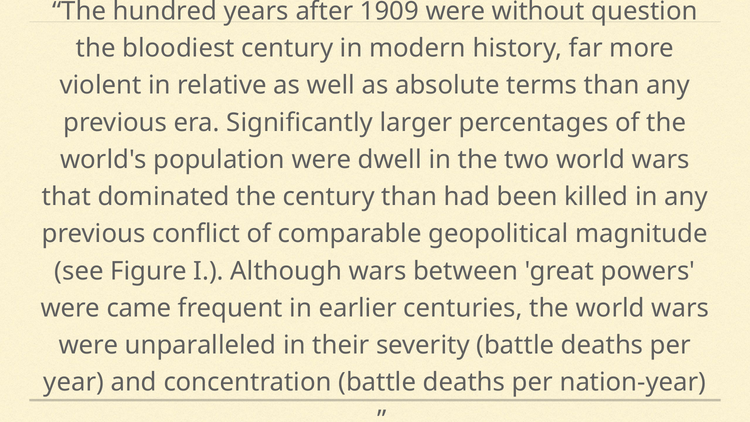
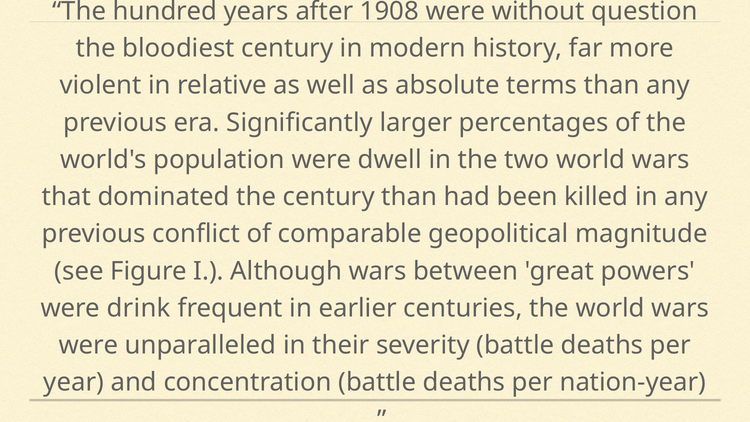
1909: 1909 -> 1908 (389, 11)
came: came -> drink (139, 308)
